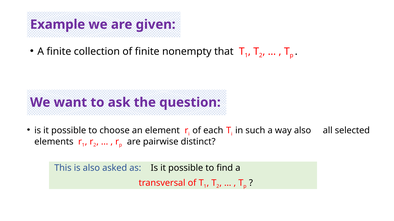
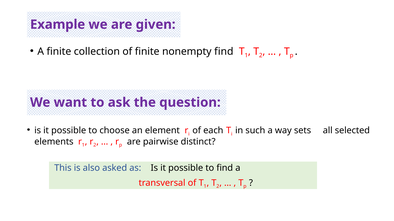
nonempty that: that -> find (224, 52)
way also: also -> sets (303, 131)
